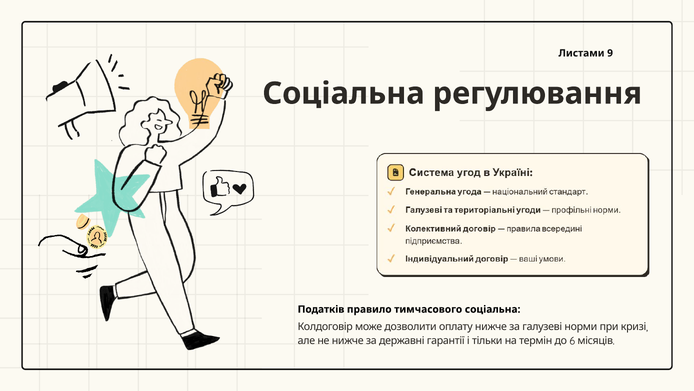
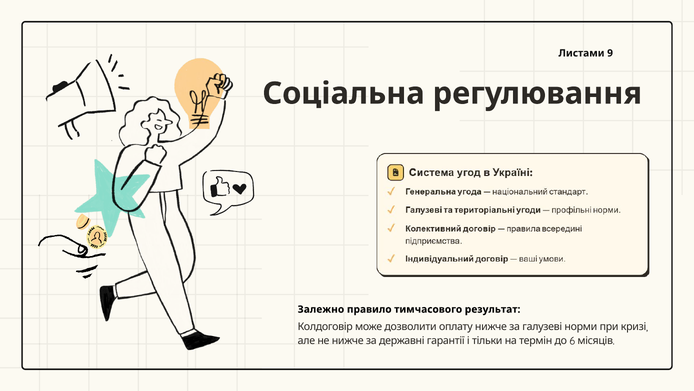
Податків: Податків -> Залежно (321, 309)
тимчасового соціальна: соціальна -> результат (493, 309)
